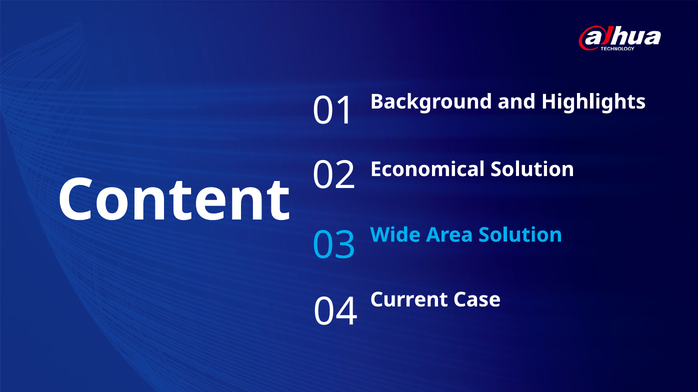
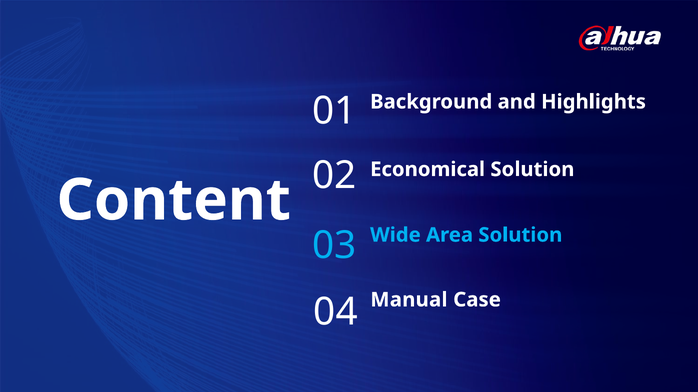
Current: Current -> Manual (409, 300)
